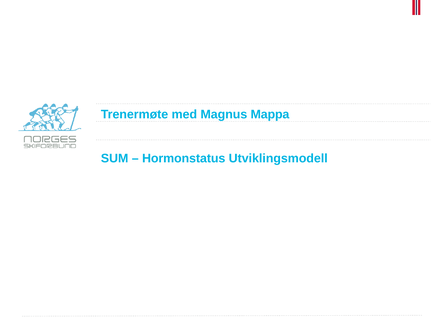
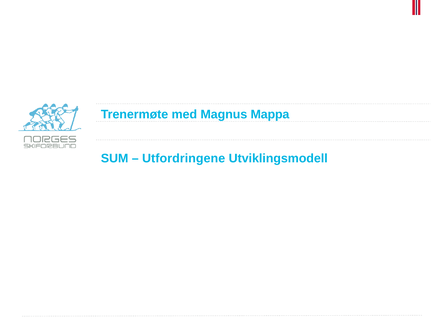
Hormonstatus: Hormonstatus -> Utfordringene (184, 158)
